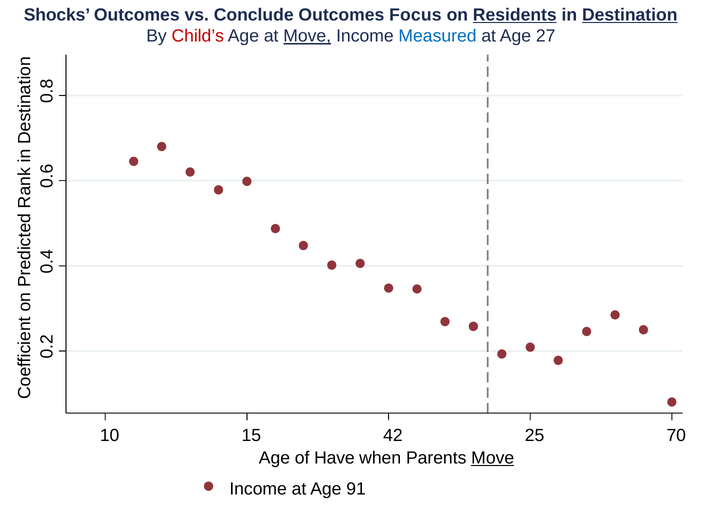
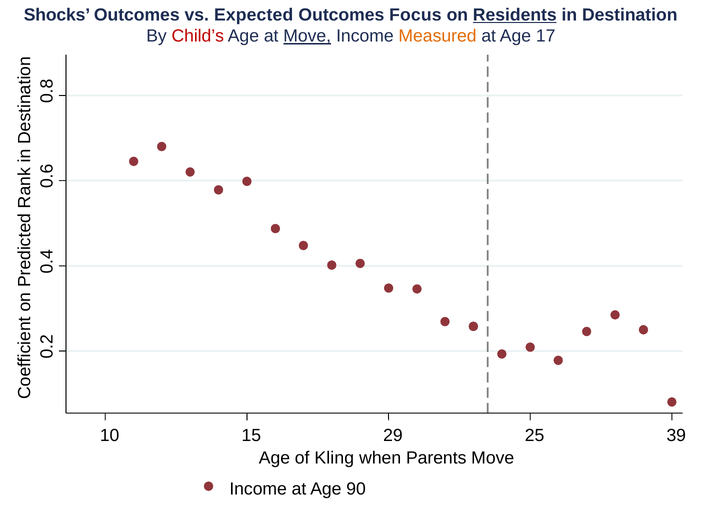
Conclude: Conclude -> Expected (254, 15)
Destination underline: present -> none (630, 15)
Measured colour: blue -> orange (438, 36)
27: 27 -> 17 (546, 36)
42: 42 -> 29 (393, 436)
70: 70 -> 39 (676, 436)
Have: Have -> Kling (334, 458)
Move underline: present -> none (493, 458)
91: 91 -> 90 (356, 489)
